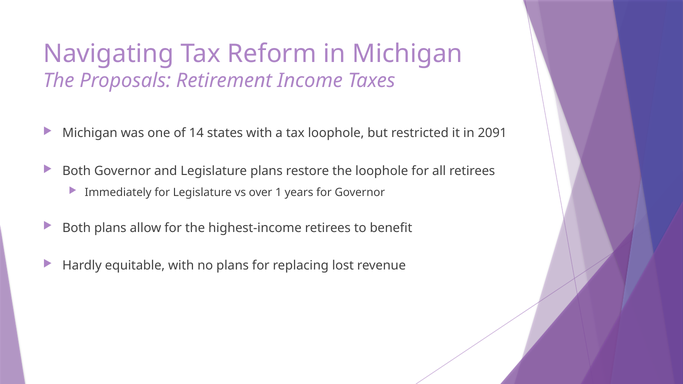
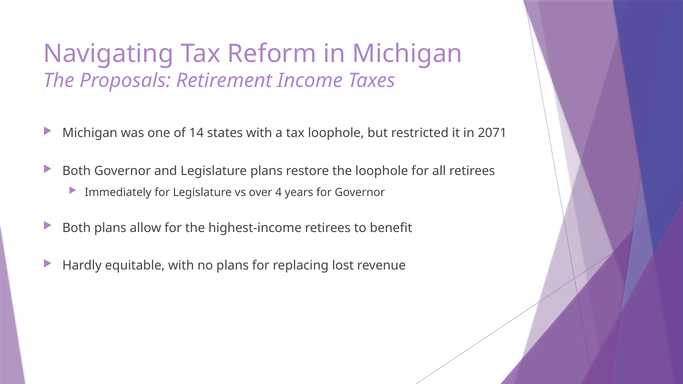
2091: 2091 -> 2071 (492, 133)
1: 1 -> 4 (279, 193)
